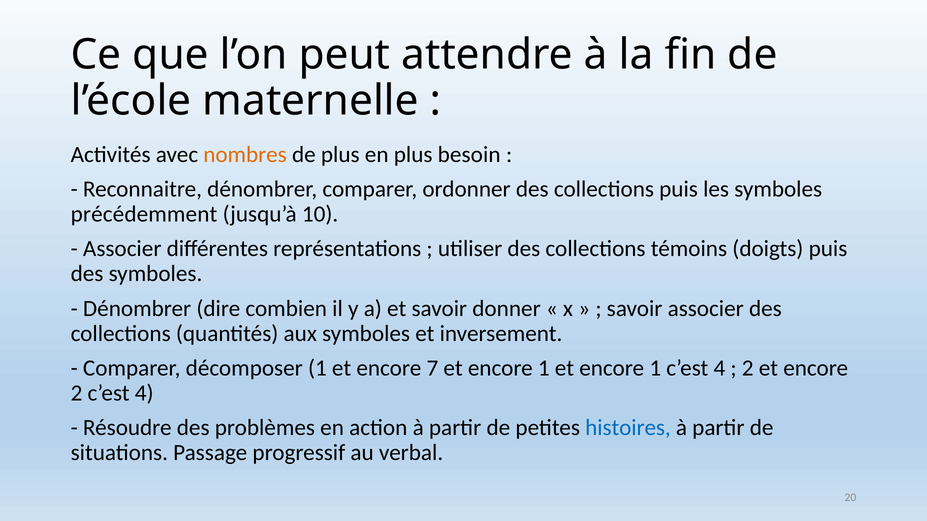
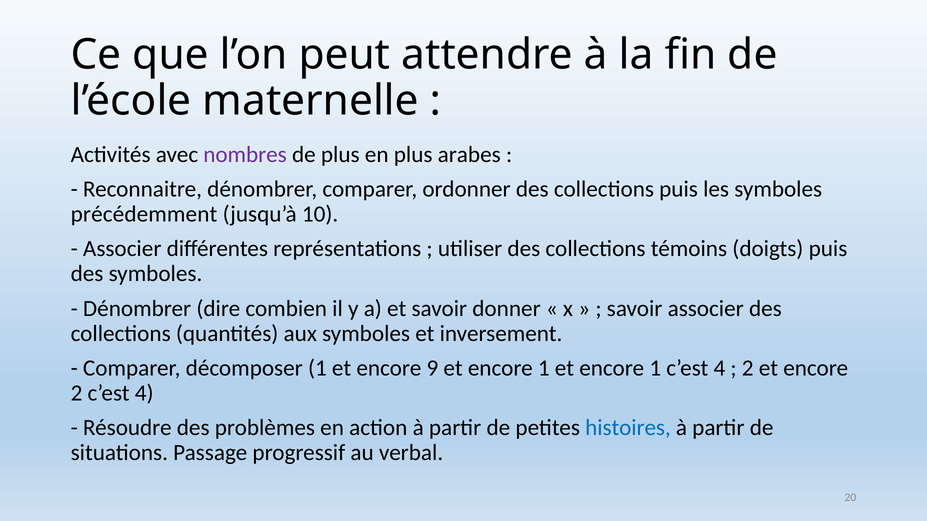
nombres colour: orange -> purple (245, 155)
besoin: besoin -> arabes (469, 155)
7: 7 -> 9 (432, 368)
